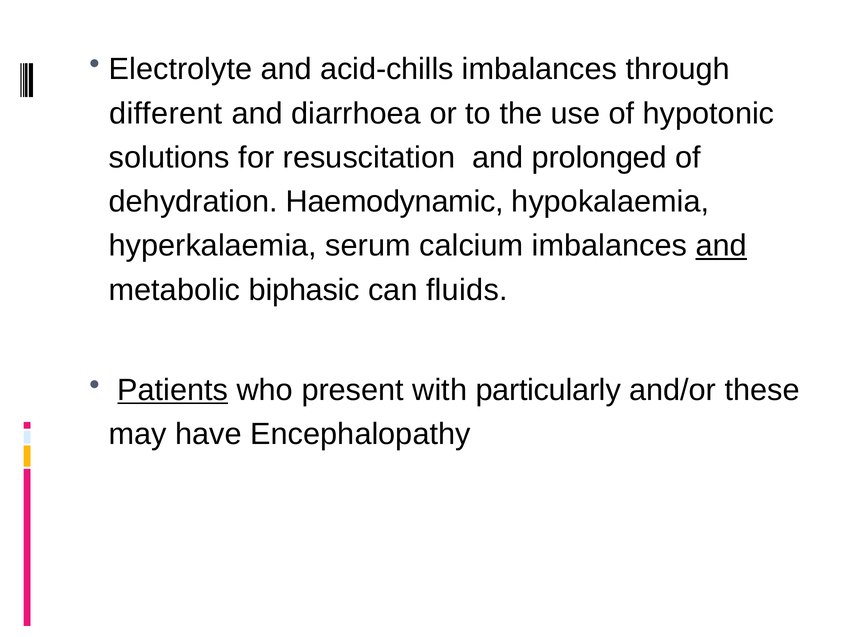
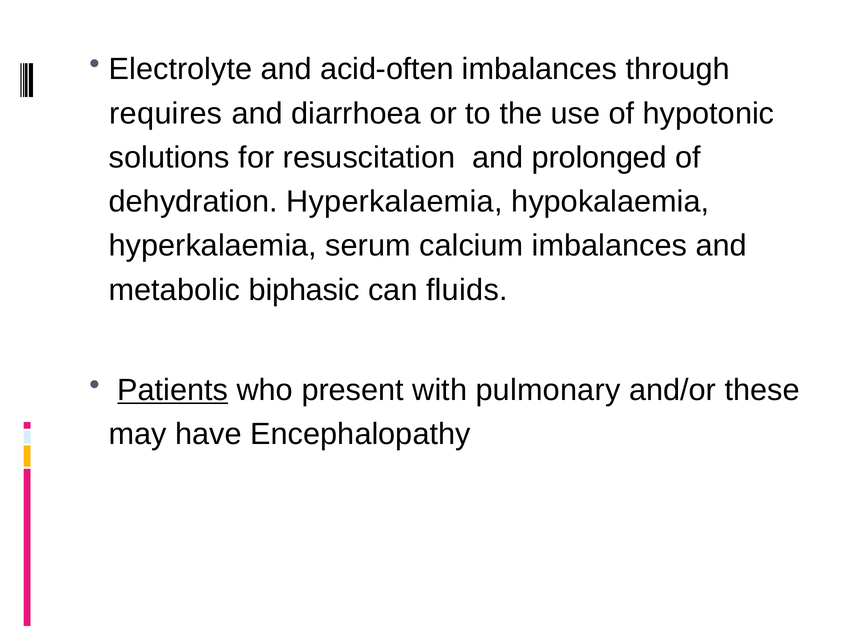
acid-chills: acid-chills -> acid-often (387, 69)
different: different -> requires (166, 113)
dehydration Haemodynamic: Haemodynamic -> Hyperkalaemia (394, 202)
and underline: present -> none (721, 246)
particularly: particularly -> pulmonary (548, 390)
